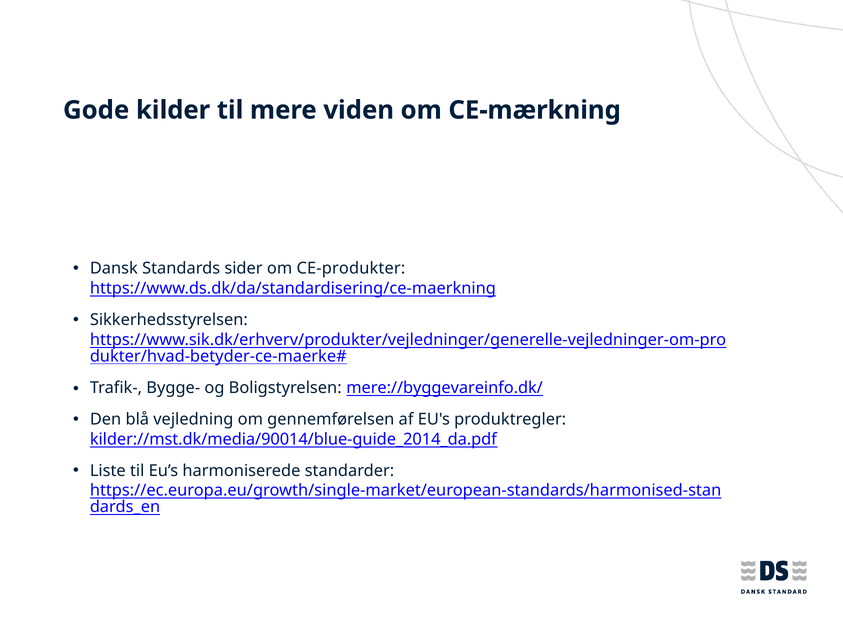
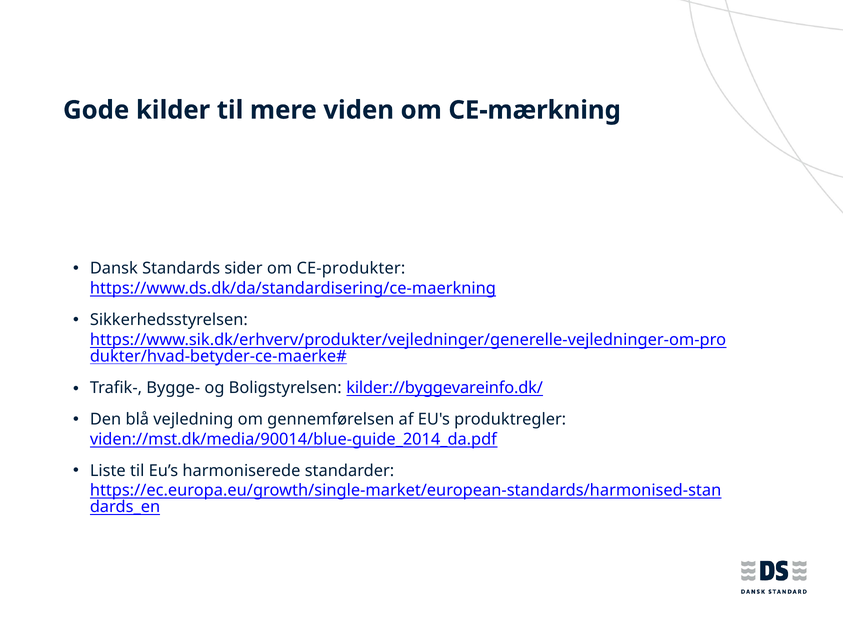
mere://byggevareinfo.dk/: mere://byggevareinfo.dk/ -> kilder://byggevareinfo.dk/ (445, 388)
kilder://mst.dk/media/90014/blue-guide_2014_da.pdf: kilder://mst.dk/media/90014/blue-guide_2014_da.pdf -> viden://mst.dk/media/90014/blue-guide_2014_da.pdf (293, 439)
